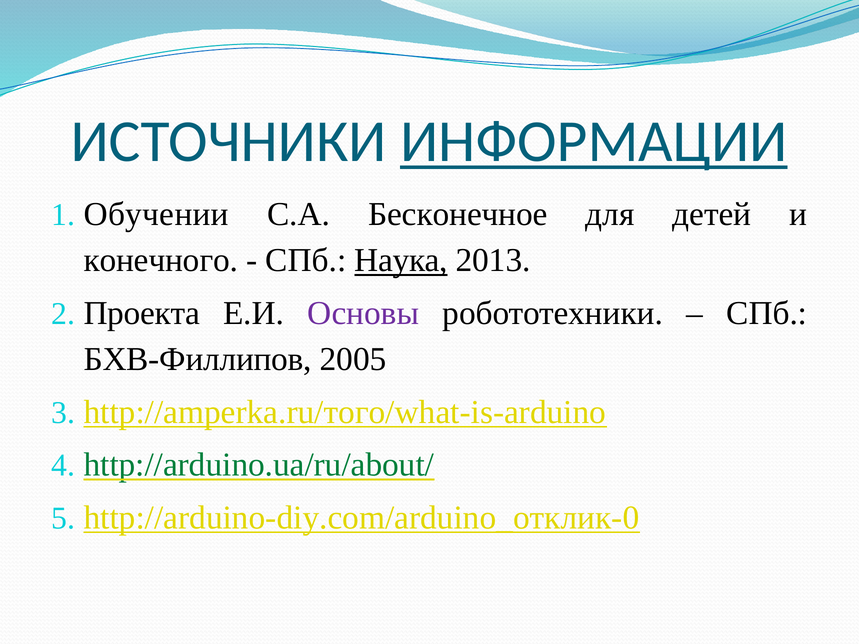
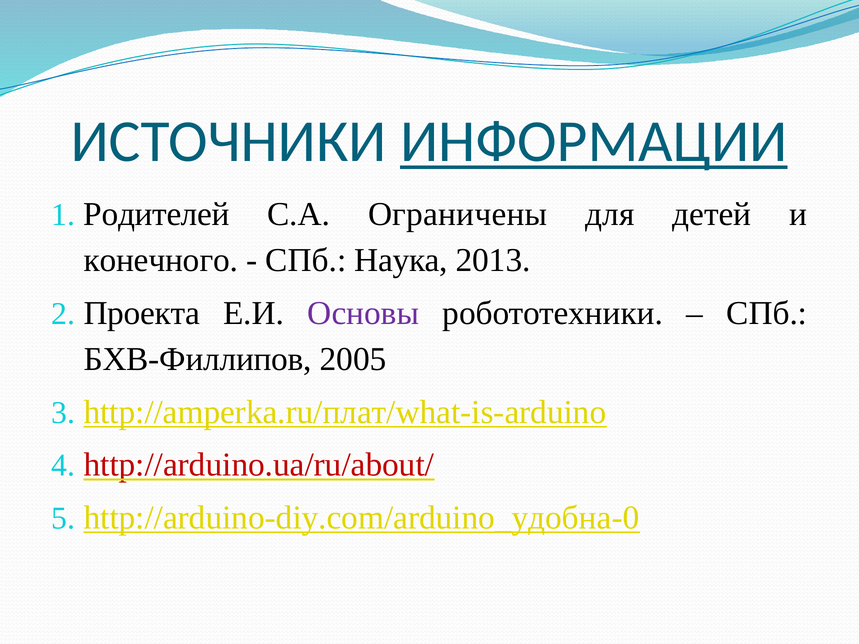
Обучении: Обучении -> Родителей (157, 214)
Бесконечное: Бесконечное -> Ограничены (458, 214)
Наука underline: present -> none (401, 261)
http://amperka.ru/того/what-is-arduino: http://amperka.ru/того/what-is-arduino -> http://amperka.ru/плат/what-is-arduino (345, 412)
http://arduino.ua/ru/about/ colour: green -> red (259, 465)
http://arduino-diy.com/arduino_отклик-0: http://arduino-diy.com/arduino_отклик-0 -> http://arduino-diy.com/arduino_удобна-0 (361, 518)
